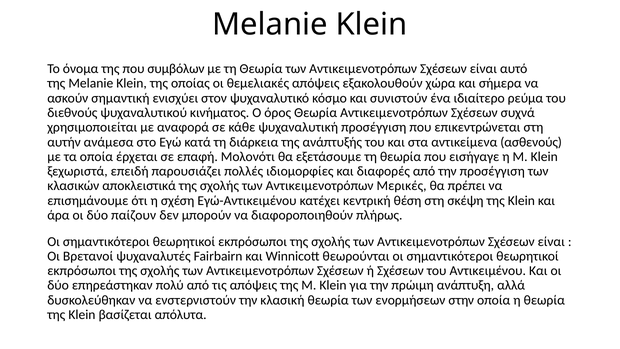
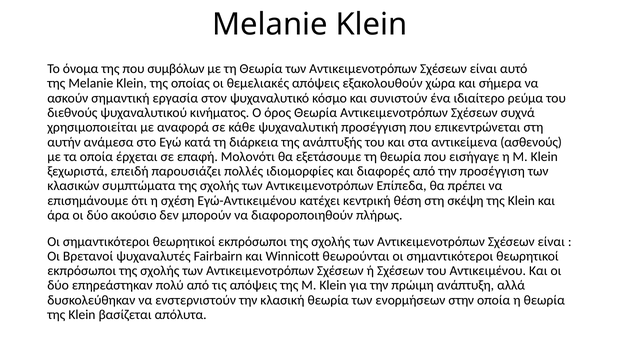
ενισχύει: ενισχύει -> εργασία (175, 98)
αποκλειστικά: αποκλειστικά -> συμπτώματα (139, 186)
Μερικές: Μερικές -> Επίπεδα (402, 186)
παίζουν: παίζουν -> ακούσιο (134, 215)
